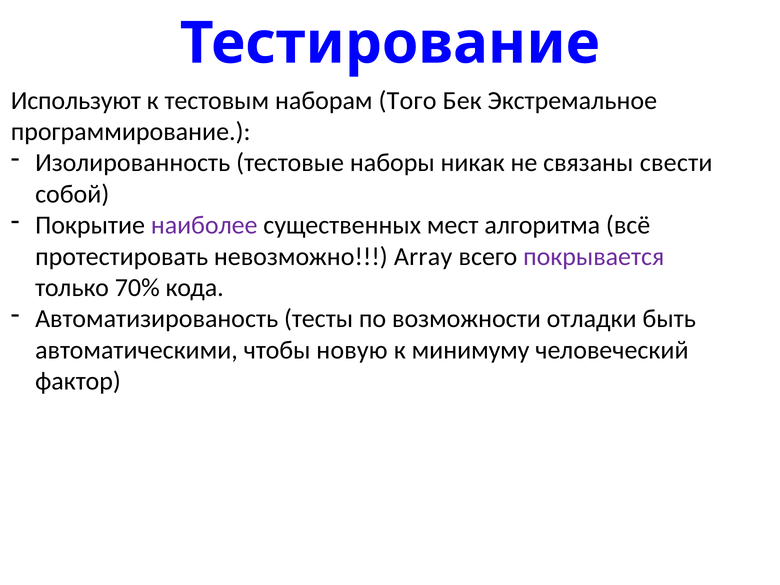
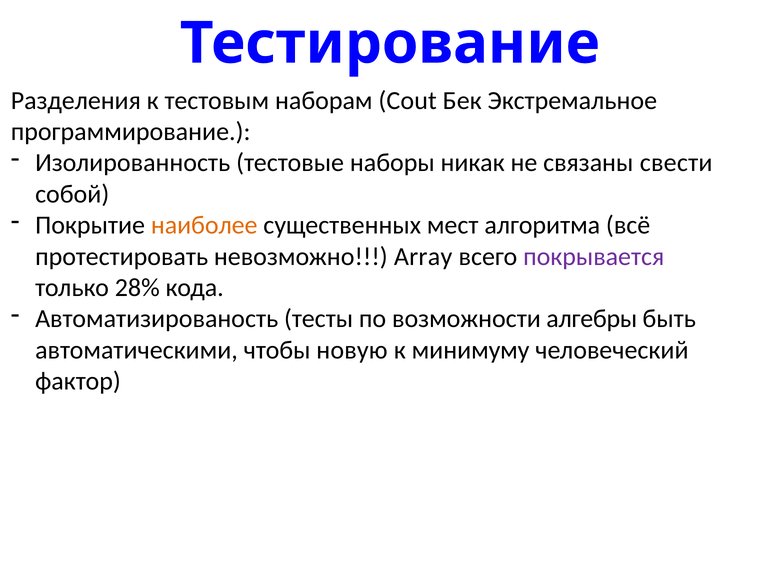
Используют: Используют -> Разделения (76, 100)
Того: Того -> Cout (408, 100)
наиболее colour: purple -> orange (204, 225)
70%: 70% -> 28% (137, 288)
отладки: отладки -> алгебры (592, 319)
